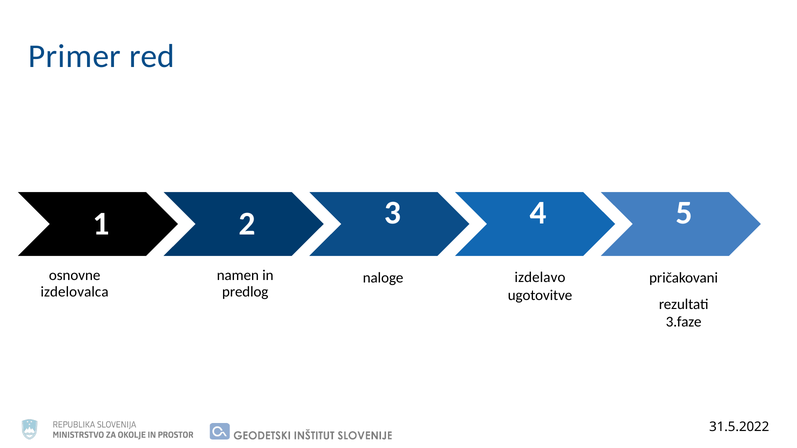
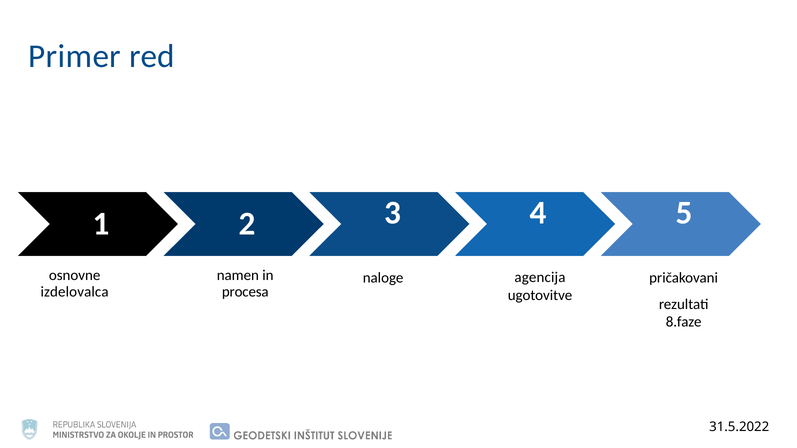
izdelavo: izdelavo -> agencija (540, 278)
predlog: predlog -> procesa (245, 292)
3.faze: 3.faze -> 8.faze (684, 322)
